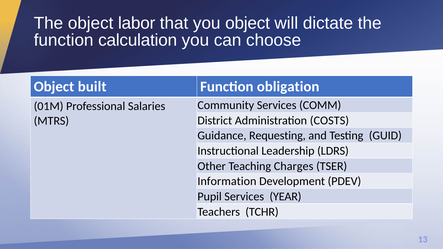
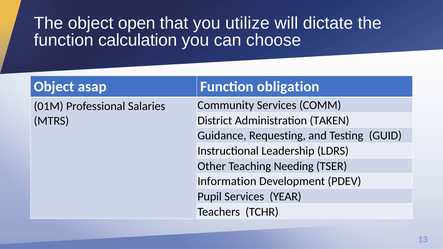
labor: labor -> open (137, 23)
you object: object -> utilize (247, 23)
built: built -> asap (92, 87)
COSTS: COSTS -> TAKEN (330, 121)
Charges: Charges -> Needing (294, 166)
